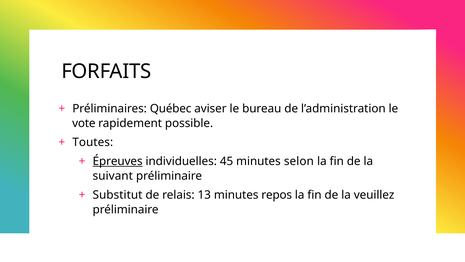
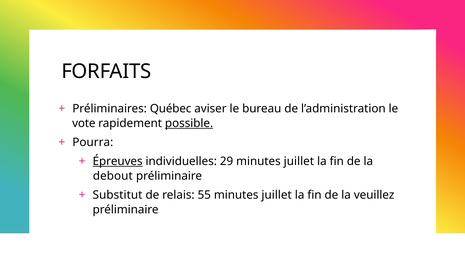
possible underline: none -> present (189, 123)
Toutes: Toutes -> Pourra (93, 142)
45: 45 -> 29 (227, 161)
selon: selon -> juillet (299, 161)
suivant: suivant -> debout (113, 176)
13: 13 -> 55 (204, 195)
repos: repos -> juillet (277, 195)
